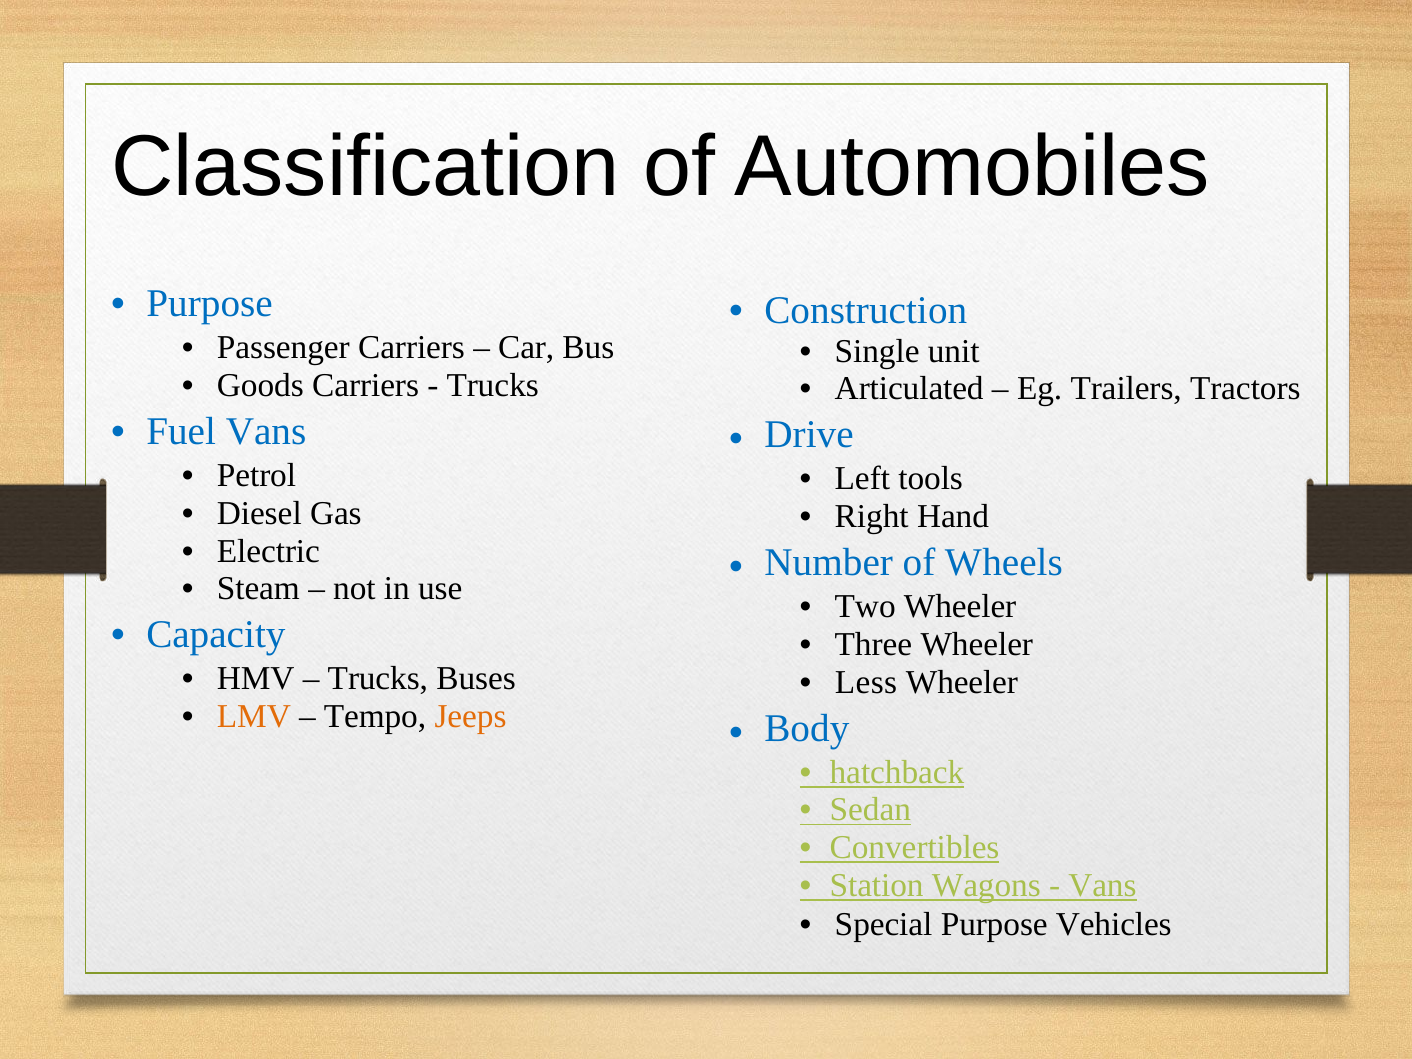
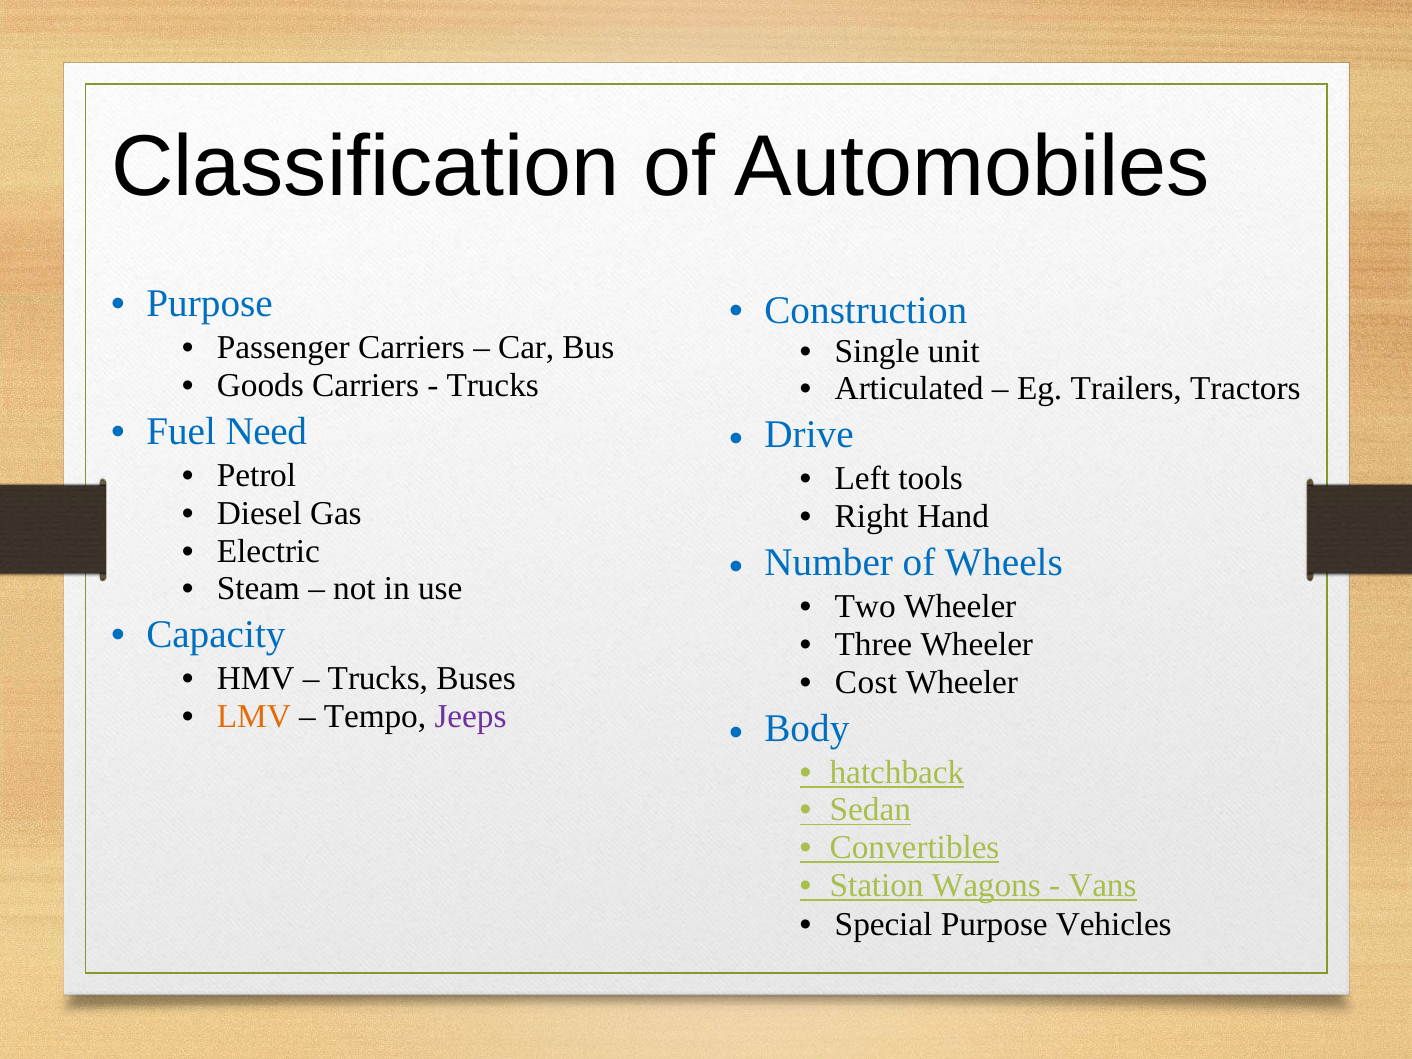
Fuel Vans: Vans -> Need (266, 432)
Less: Less -> Cost (866, 682)
Jeeps colour: orange -> purple (471, 716)
